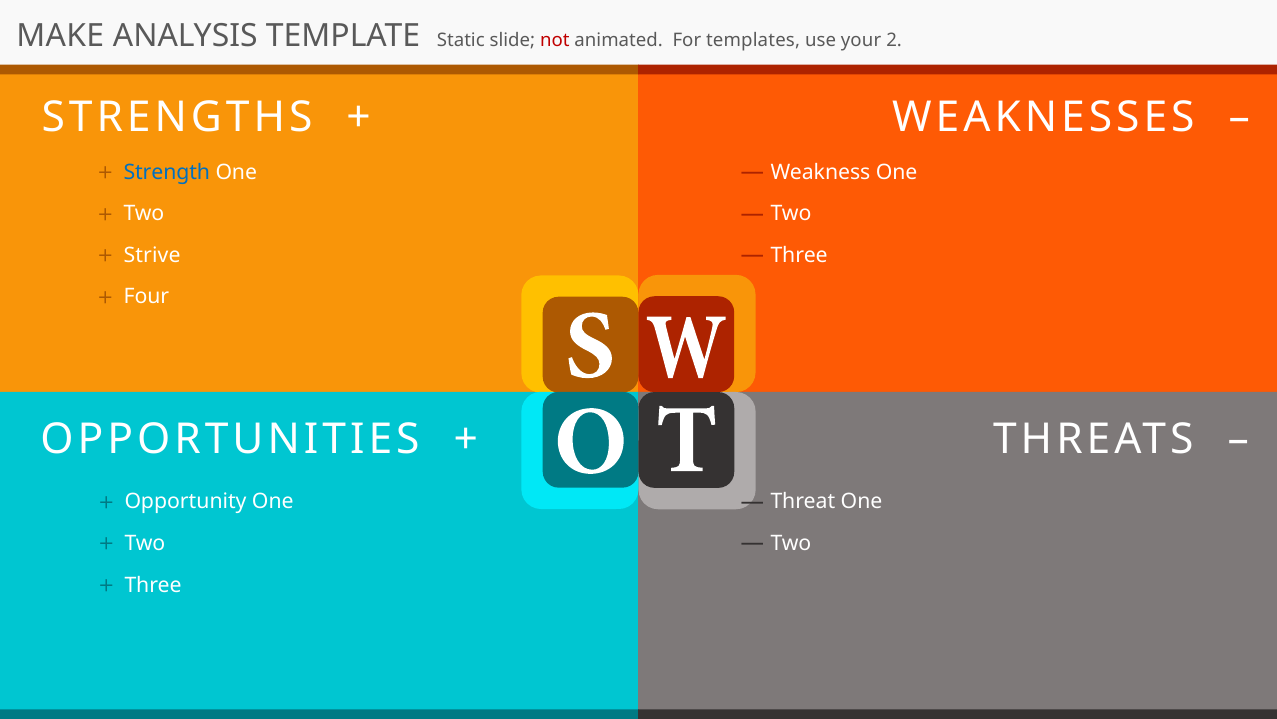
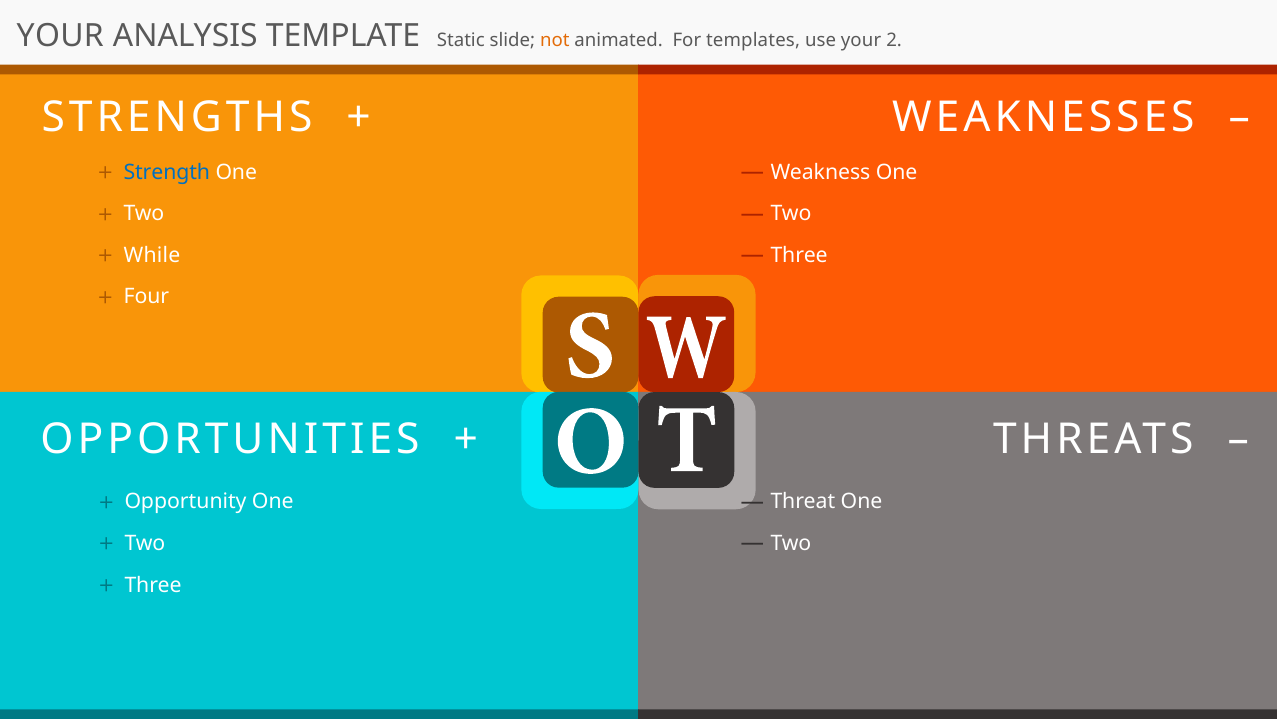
MAKE: MAKE -> YOUR (60, 36)
not colour: red -> orange (555, 40)
Strive: Strive -> While (152, 255)
